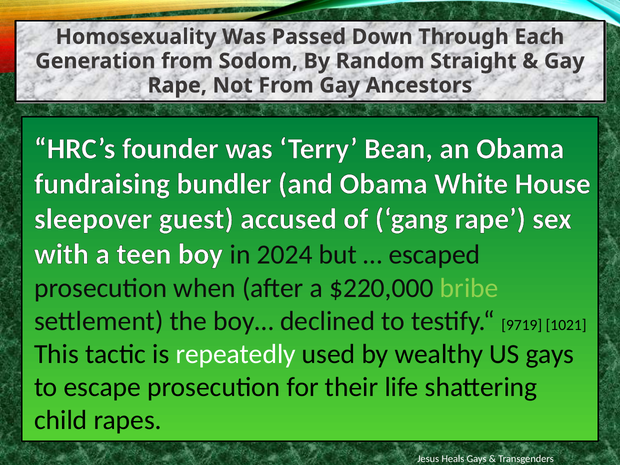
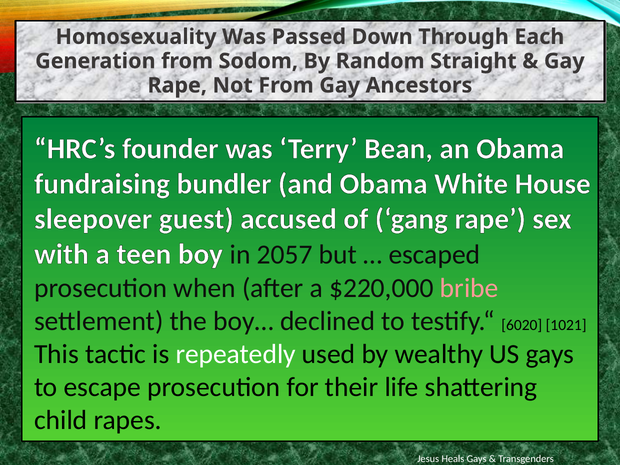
2024: 2024 -> 2057 (285, 255)
bribe colour: light green -> pink (469, 288)
9719: 9719 -> 6020 (522, 325)
